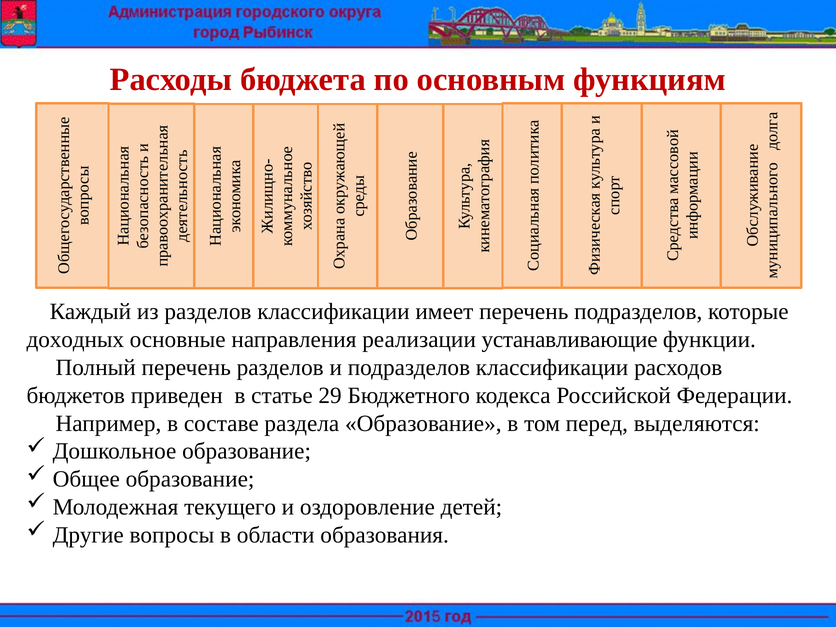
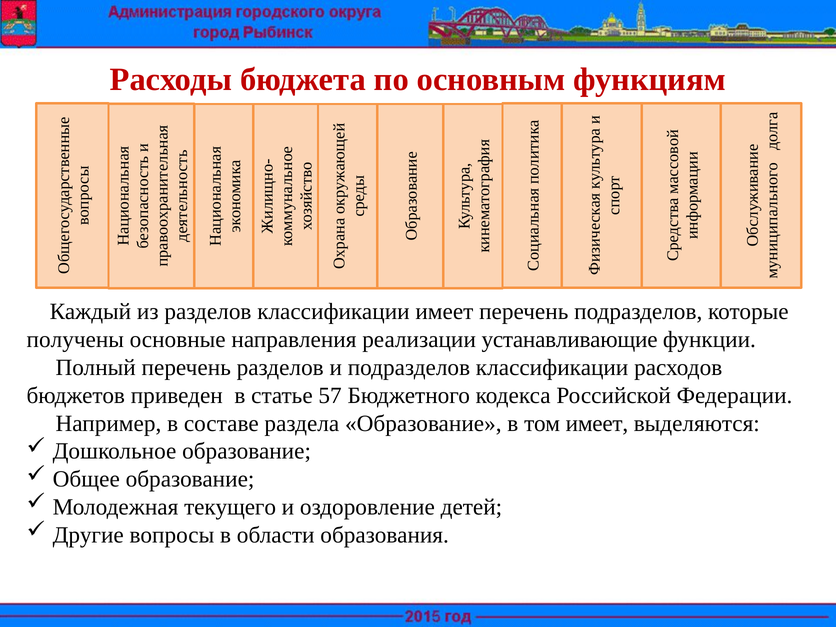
доходных: доходных -> получены (75, 340)
29: 29 -> 57 (330, 395)
том перед: перед -> имеет (597, 423)
